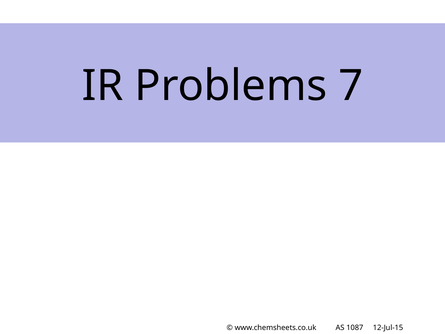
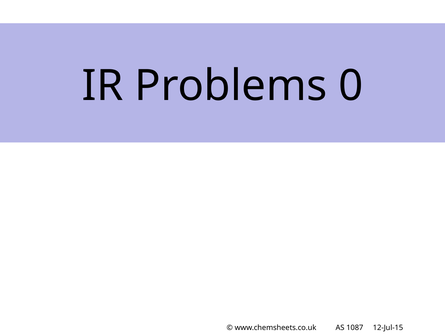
7: 7 -> 0 (351, 86)
